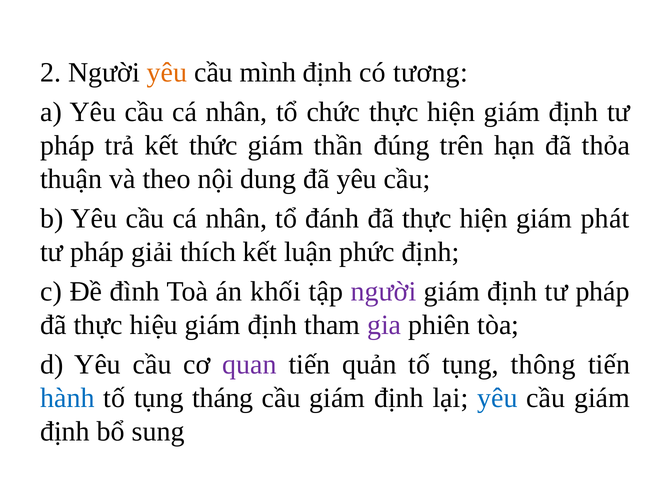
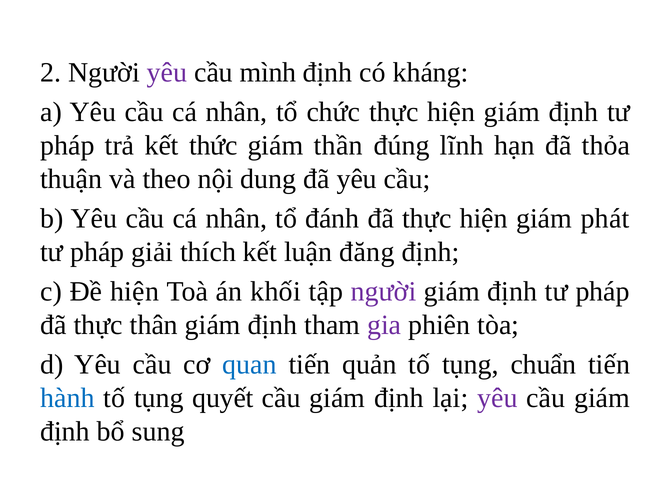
yêu colour: orange -> purple (167, 72)
tương: tương -> kháng (431, 72)
trên: trên -> lĩnh (462, 145)
phức: phức -> đăng (367, 252)
Đề đình: đình -> hiện (135, 292)
hiệu: hiệu -> thân (154, 325)
quan colour: purple -> blue (250, 365)
thông: thông -> chuẩn (544, 365)
tháng: tháng -> quyết (223, 398)
yêu colour: blue -> purple (497, 398)
